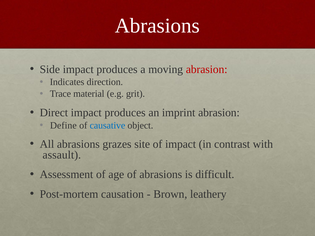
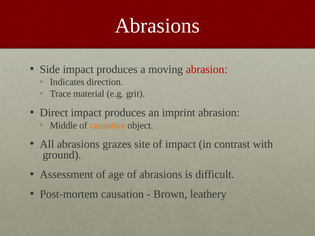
Define: Define -> Middle (63, 126)
causative colour: blue -> orange (107, 126)
assault: assault -> ground (62, 155)
